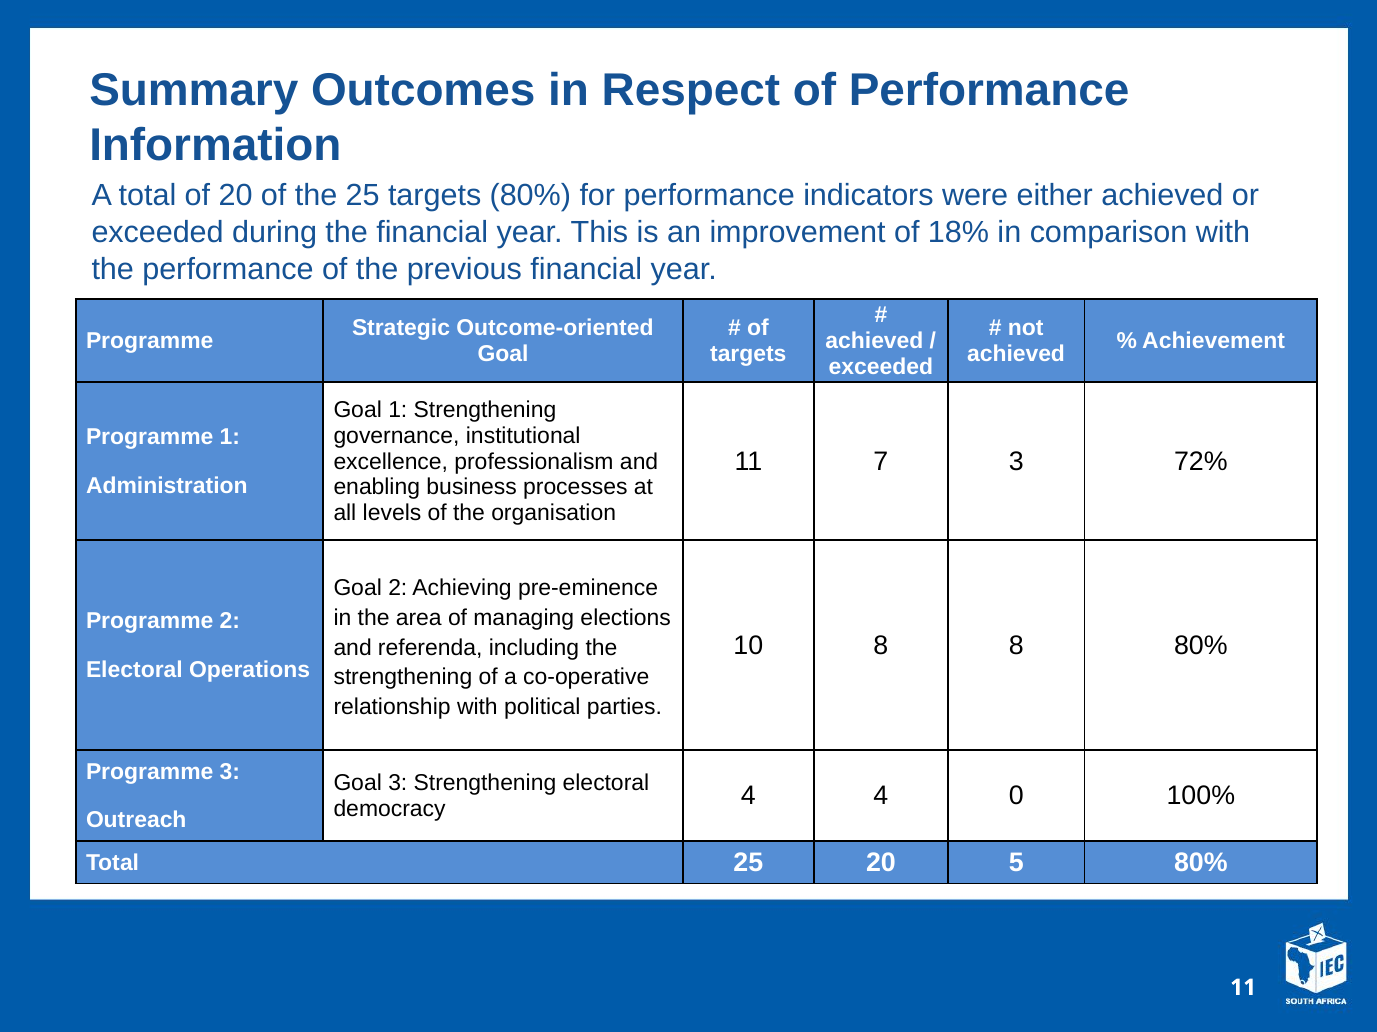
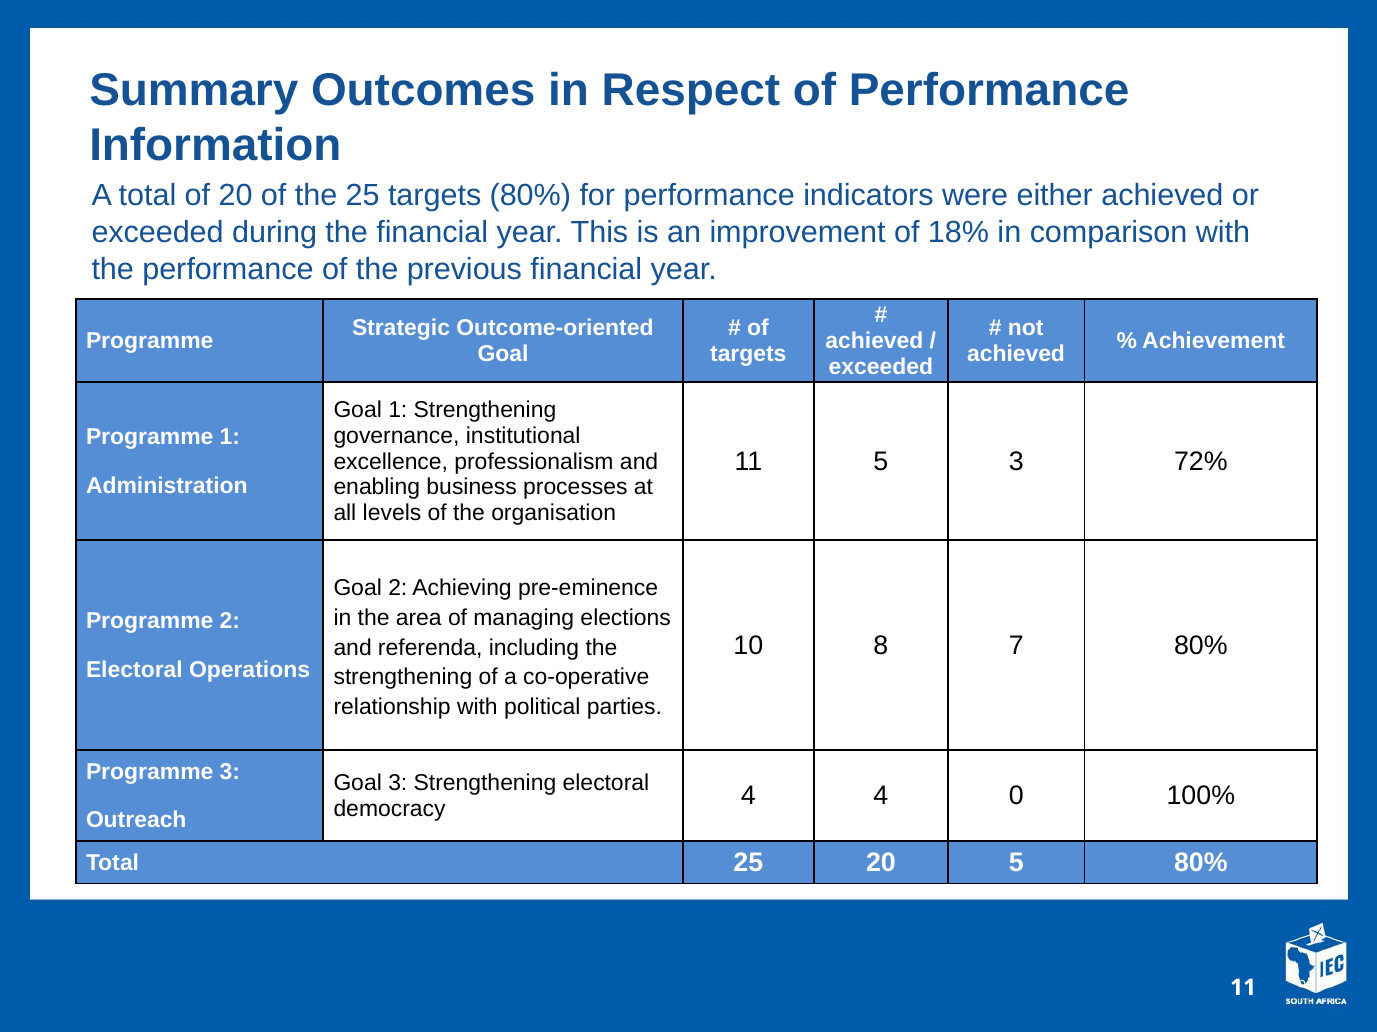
11 7: 7 -> 5 (881, 462)
8 8: 8 -> 7 (1016, 646)
